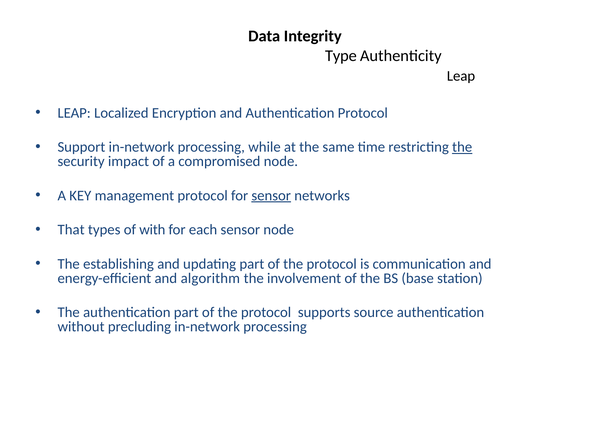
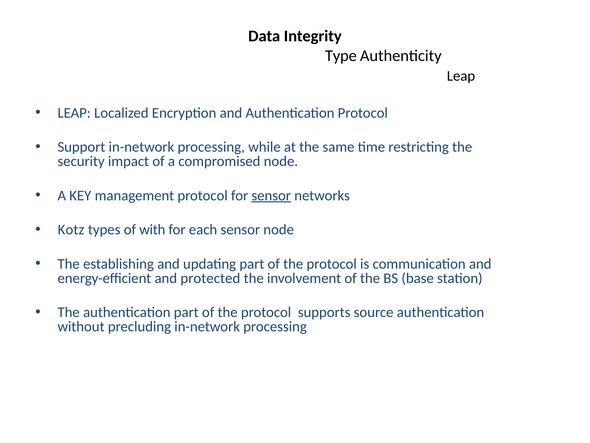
the underline: present -> none (462, 147)
That: That -> Kotz (71, 229)
algorithm: algorithm -> protected (210, 278)
